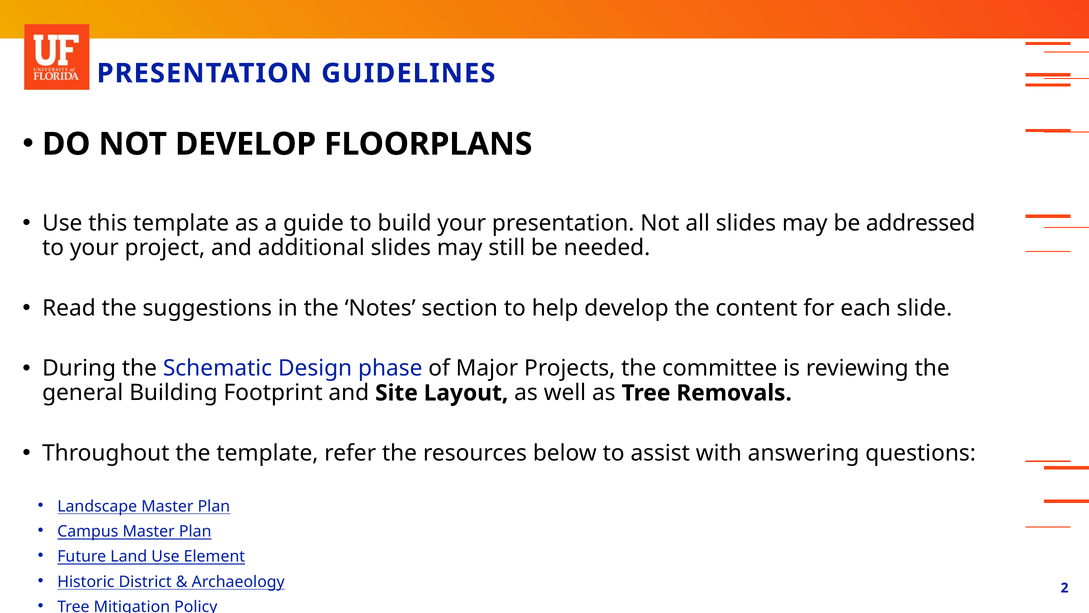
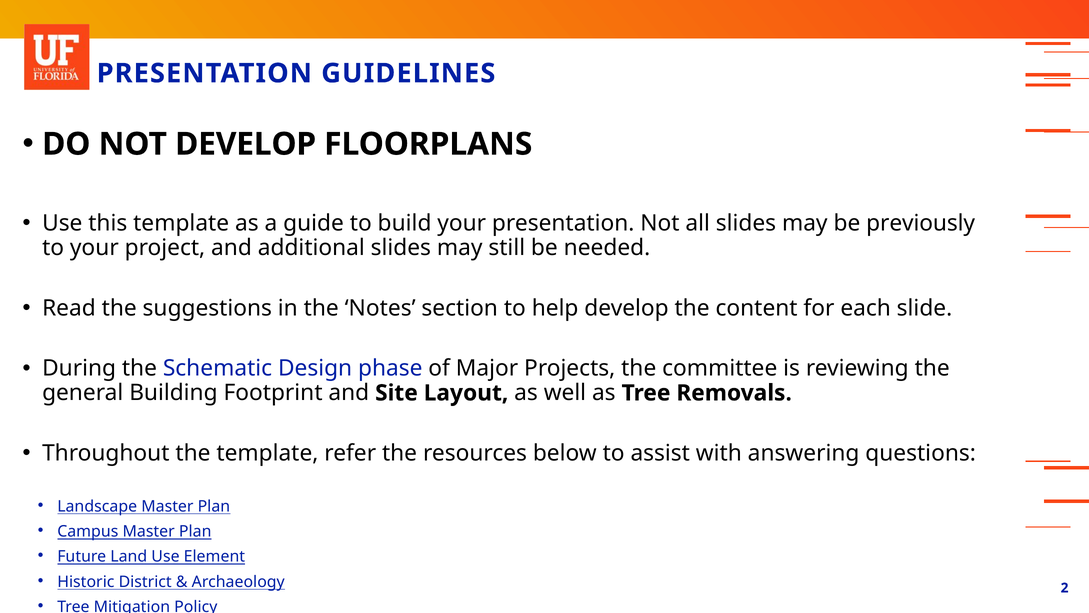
addressed: addressed -> previously (921, 223)
